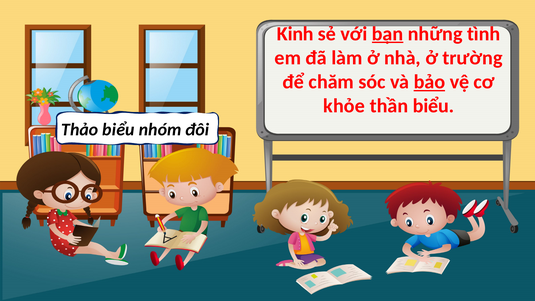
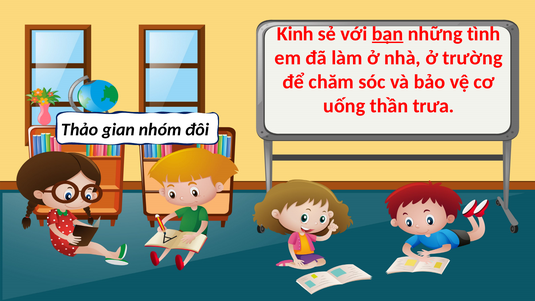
bảo underline: present -> none (429, 82)
khỏe: khỏe -> uống (344, 106)
thần biểu: biểu -> trưa (433, 106)
Thảo biểu: biểu -> gian (119, 130)
